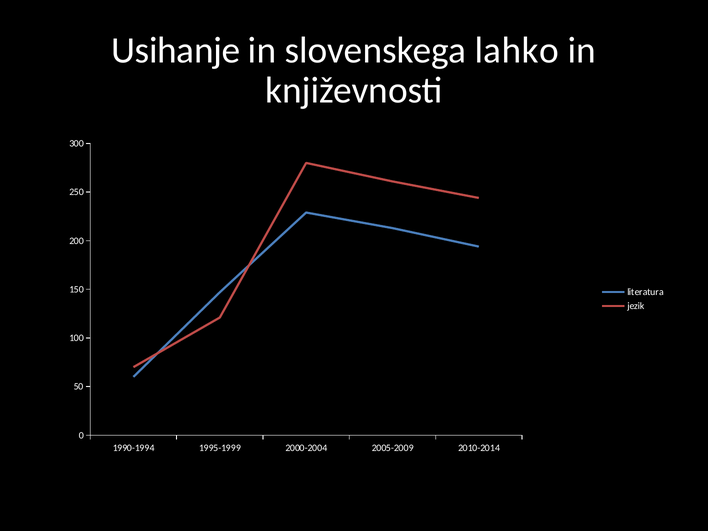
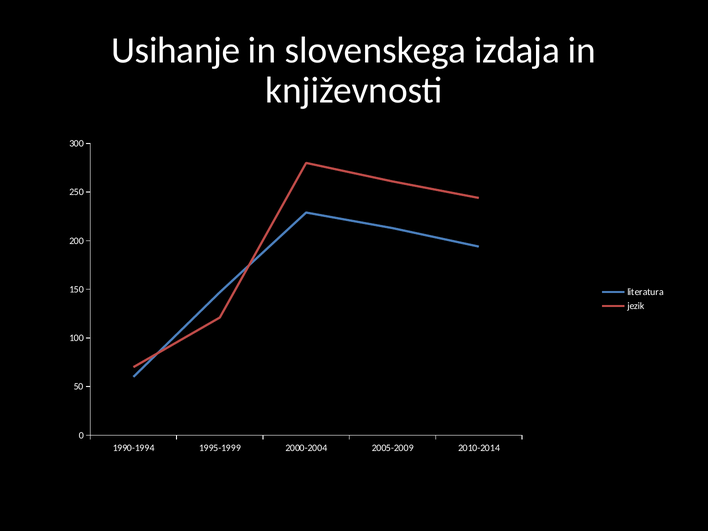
lahko: lahko -> izdaja (517, 50)
